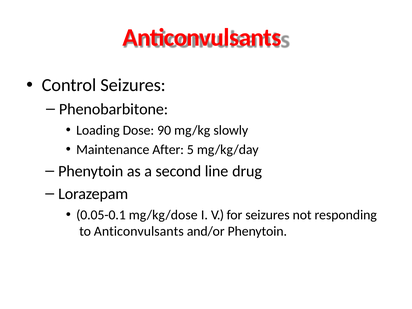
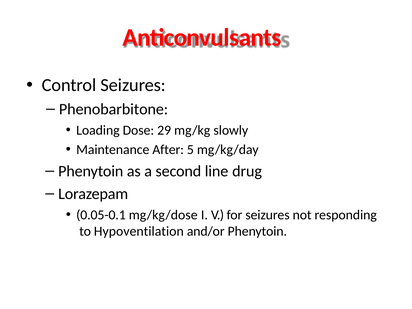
90: 90 -> 29 (164, 130)
to Anticonvulsants: Anticonvulsants -> Hypoventilation (139, 231)
